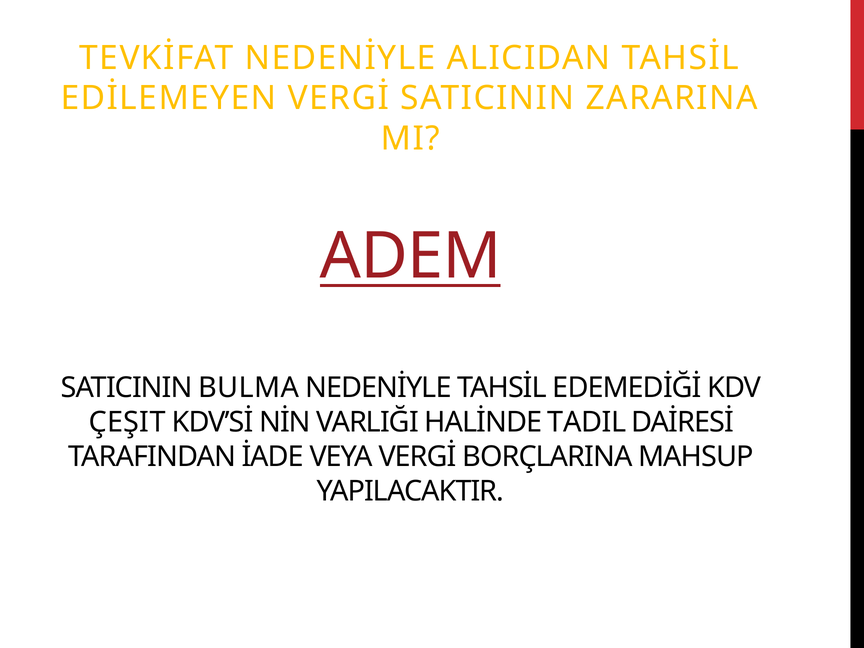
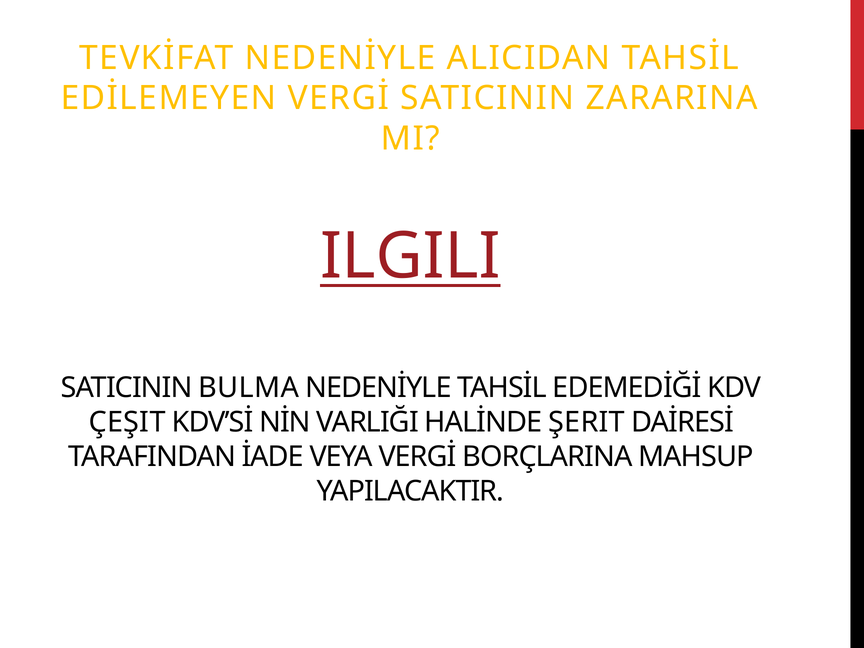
ADEM: ADEM -> ILGILI (410, 256)
TADIL: TADIL -> ŞERIT (587, 422)
